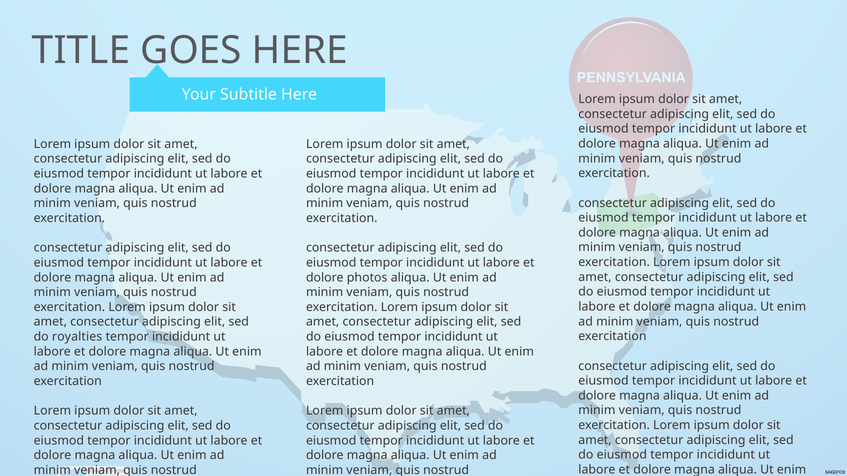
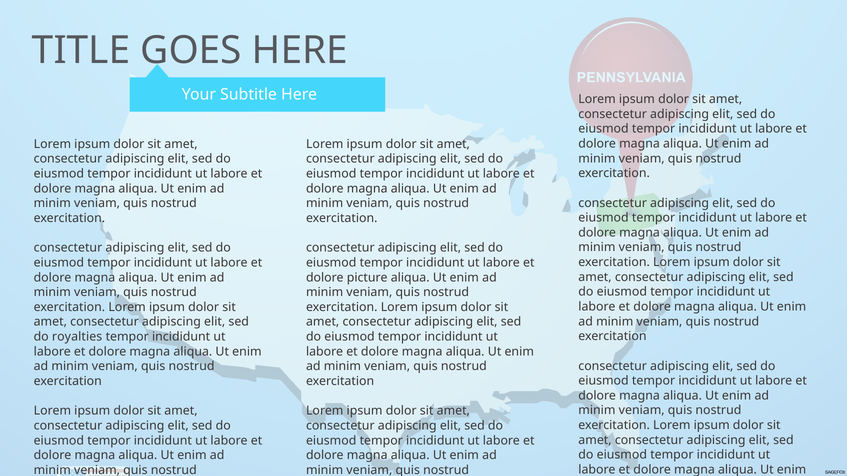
photos: photos -> picture (367, 278)
